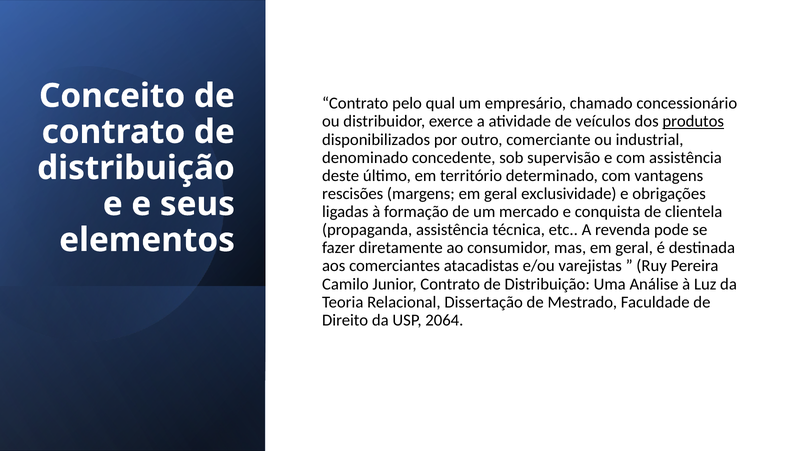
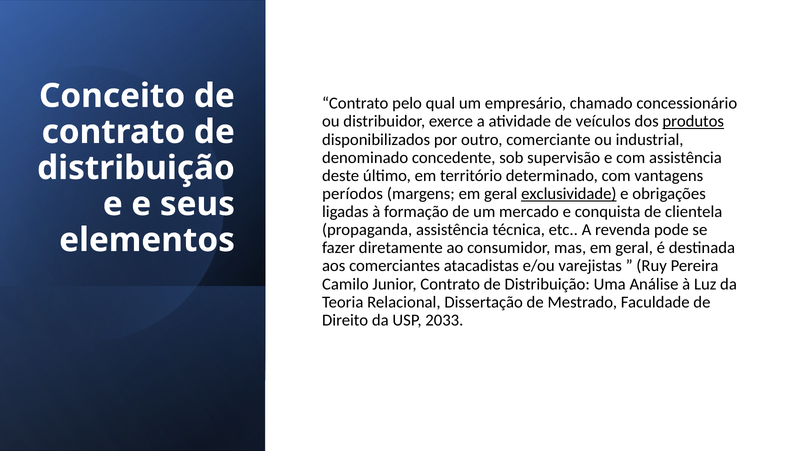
rescisões: rescisões -> períodos (353, 194)
exclusividade underline: none -> present (569, 194)
2064: 2064 -> 2033 (444, 320)
